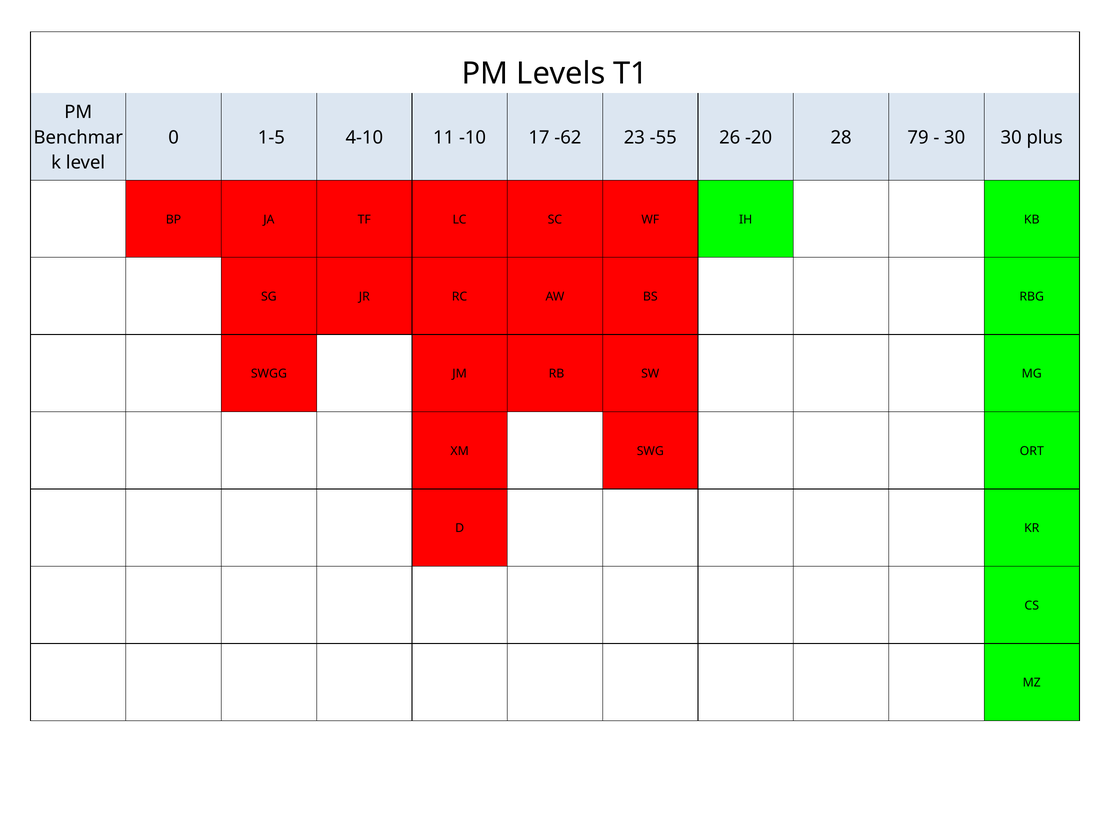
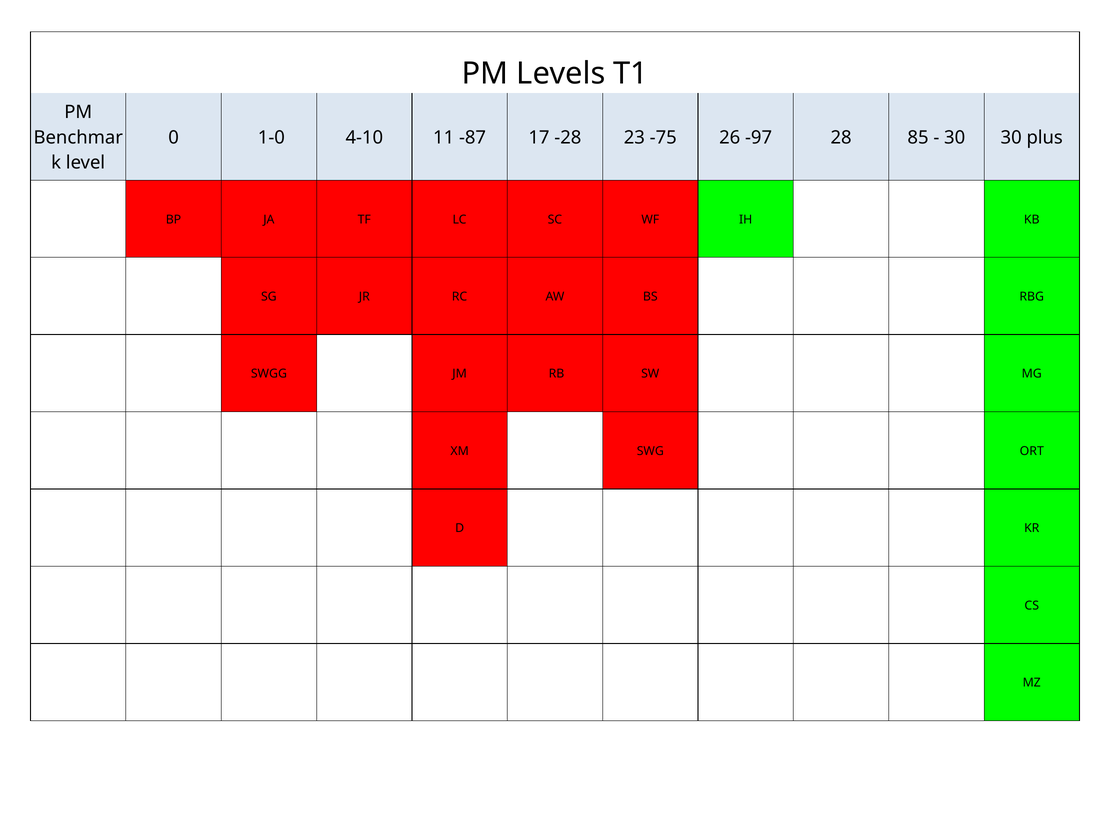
1-5: 1-5 -> 1-0 (271, 138)
-10: -10 -> -87 (473, 138)
-62: -62 -> -28 (568, 138)
-55: -55 -> -75 (663, 138)
-20: -20 -> -97 (759, 138)
79: 79 -> 85 (918, 138)
